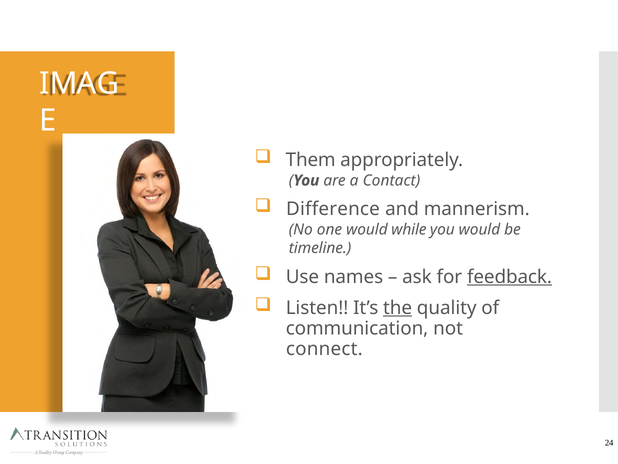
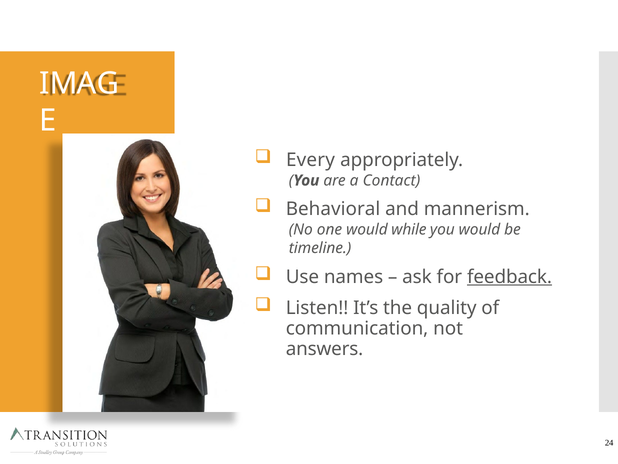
Them: Them -> Every (310, 160)
Difference: Difference -> Behavioral (333, 209)
the underline: present -> none (398, 308)
connect: connect -> answers (325, 348)
